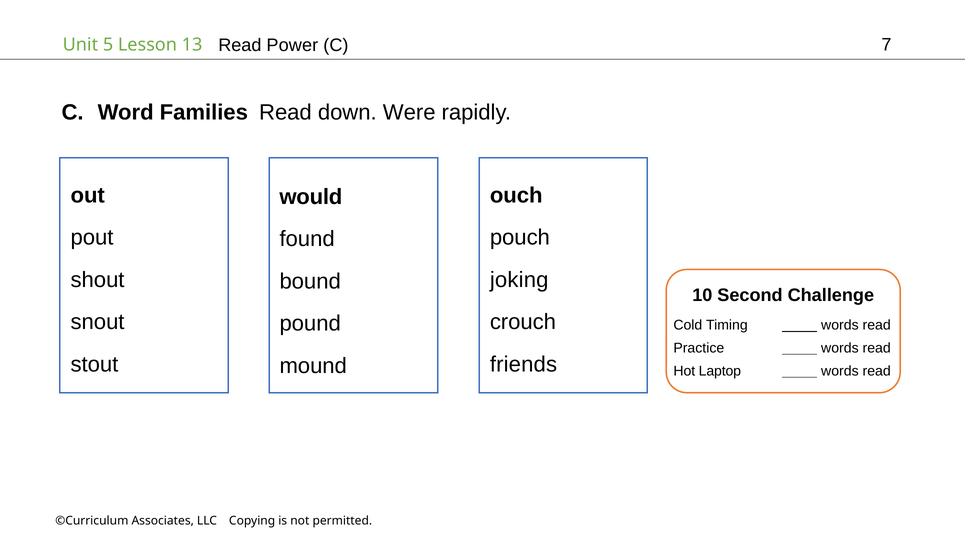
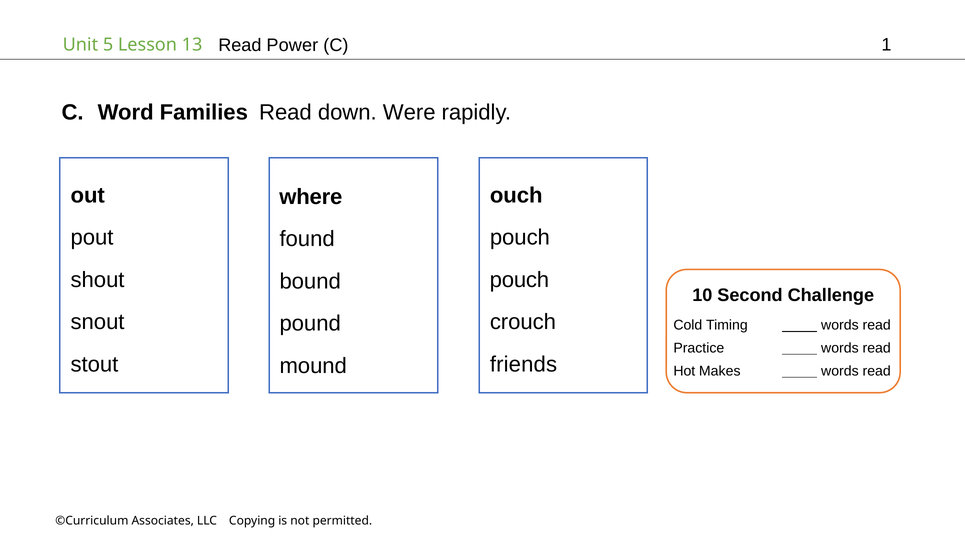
7: 7 -> 1 (886, 45)
would: would -> where (311, 197)
joking: joking -> pouch (519, 280)
Laptop: Laptop -> Makes (720, 371)
